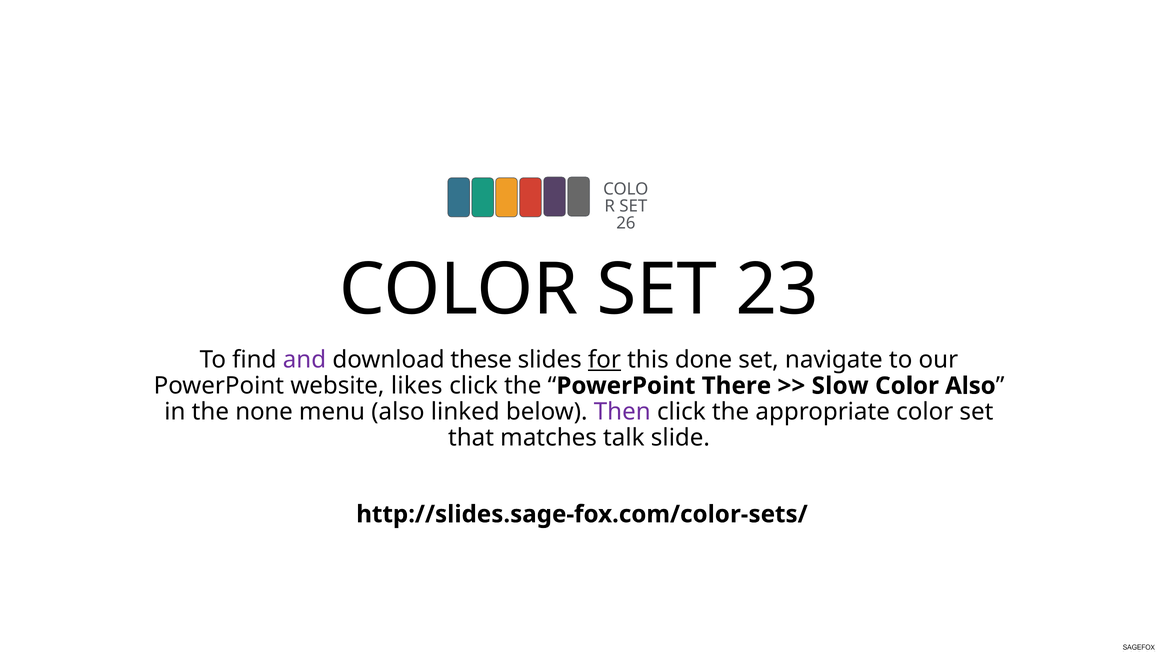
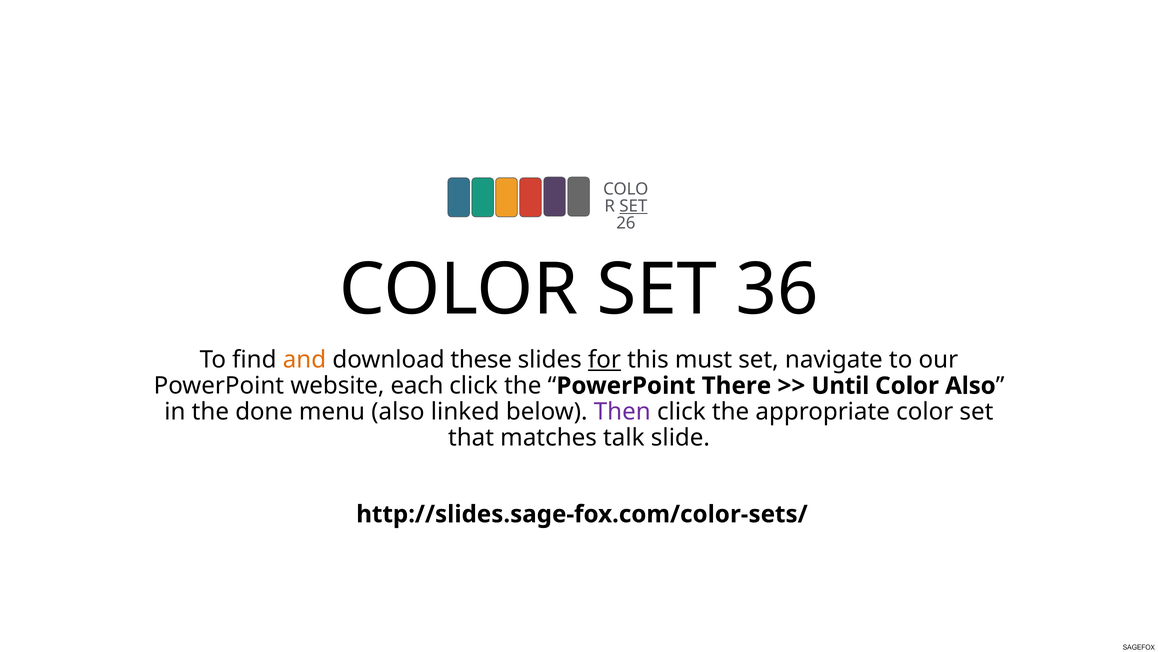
SET underline: none -> present (633, 206)
23: 23 -> 36 (777, 289)
and colour: purple -> orange (304, 359)
done: done -> must (704, 359)
likes: likes -> each (417, 385)
Slow: Slow -> Until (840, 385)
none: none -> done (264, 411)
